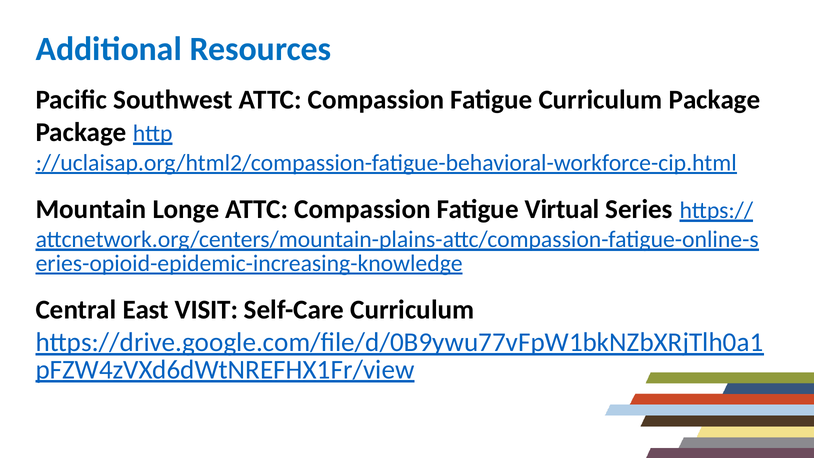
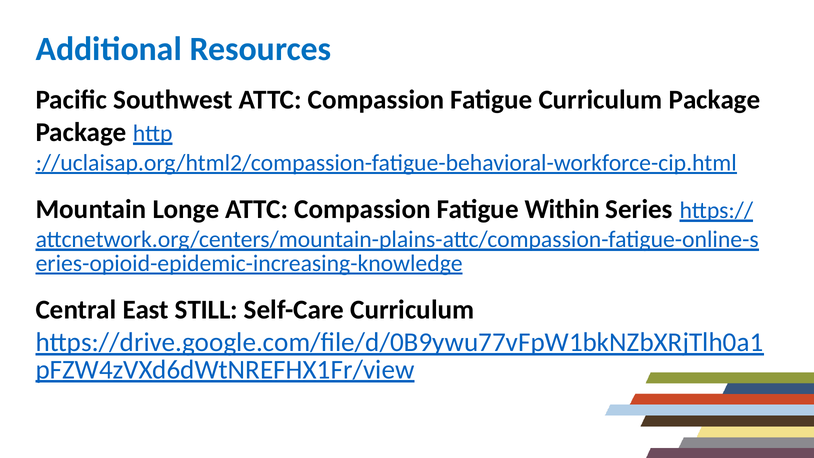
Virtual: Virtual -> Within (562, 209)
VISIT: VISIT -> STILL (206, 310)
